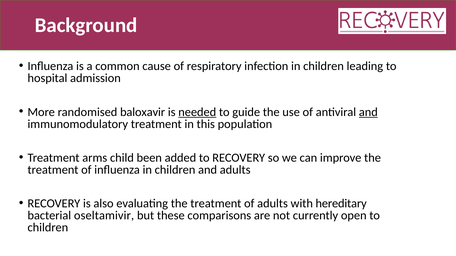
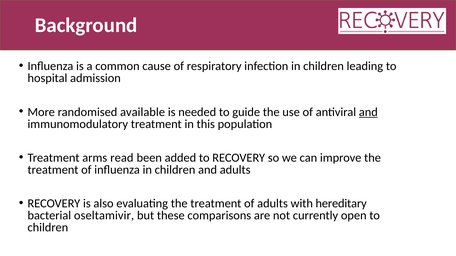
baloxavir: baloxavir -> available (143, 112)
needed underline: present -> none (197, 112)
child: child -> read (122, 158)
